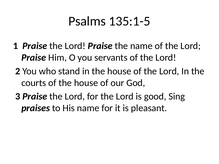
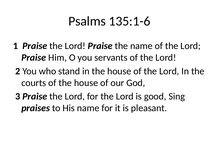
135:1-5: 135:1-5 -> 135:1-6 (130, 21)
